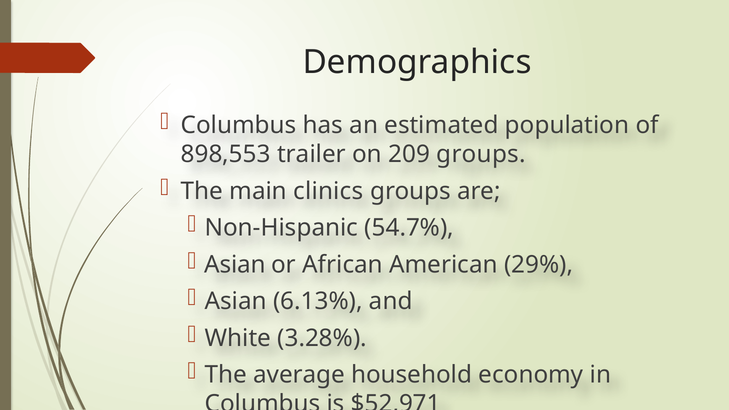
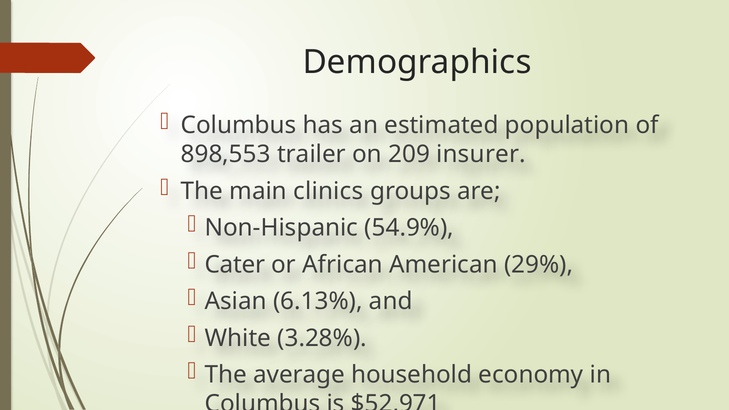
209 groups: groups -> insurer (481, 154)
54.7%: 54.7% -> 54.9% (409, 228)
Asian: Asian -> Cater (235, 265)
